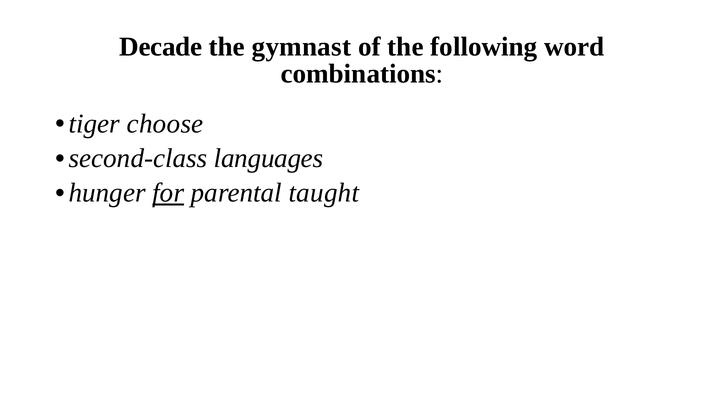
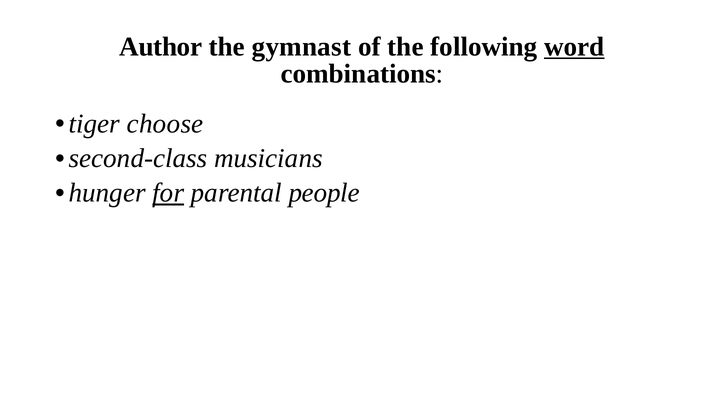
Decade: Decade -> Author (161, 47)
word underline: none -> present (574, 47)
languages: languages -> musicians (268, 158)
taught: taught -> people (324, 193)
